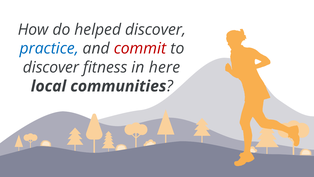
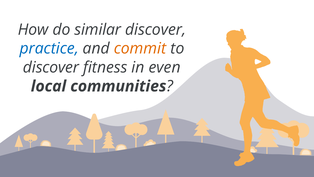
helped: helped -> similar (98, 30)
commit colour: red -> orange (140, 48)
here: here -> even (165, 67)
